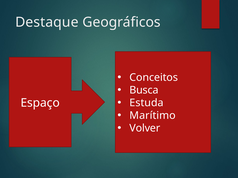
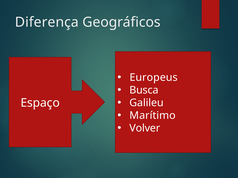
Destaque: Destaque -> Diferença (47, 22)
Conceitos: Conceitos -> Europeus (154, 78)
Estuda: Estuda -> Galileu (147, 103)
